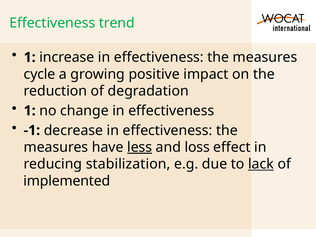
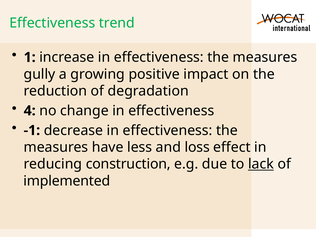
cycle: cycle -> gully (39, 74)
1: 1 -> 4 (30, 111)
less underline: present -> none (140, 147)
stabilization: stabilization -> construction (128, 164)
